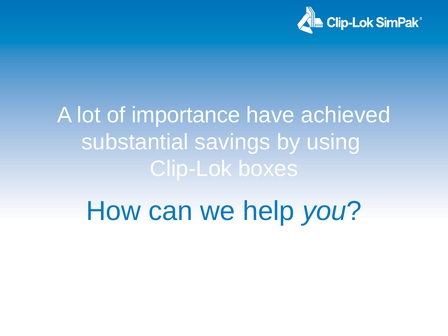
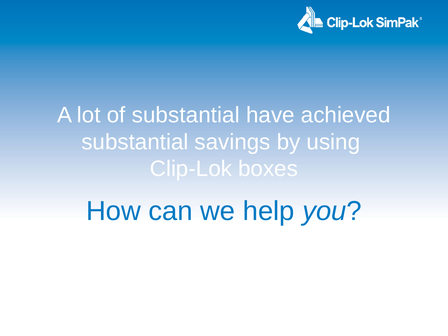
of importance: importance -> substantial (186, 115)
